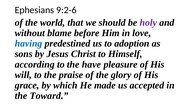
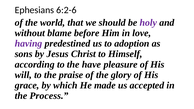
9:2-6: 9:2-6 -> 6:2-6 (66, 10)
having colour: blue -> purple (29, 44)
Toward: Toward -> Process (49, 96)
